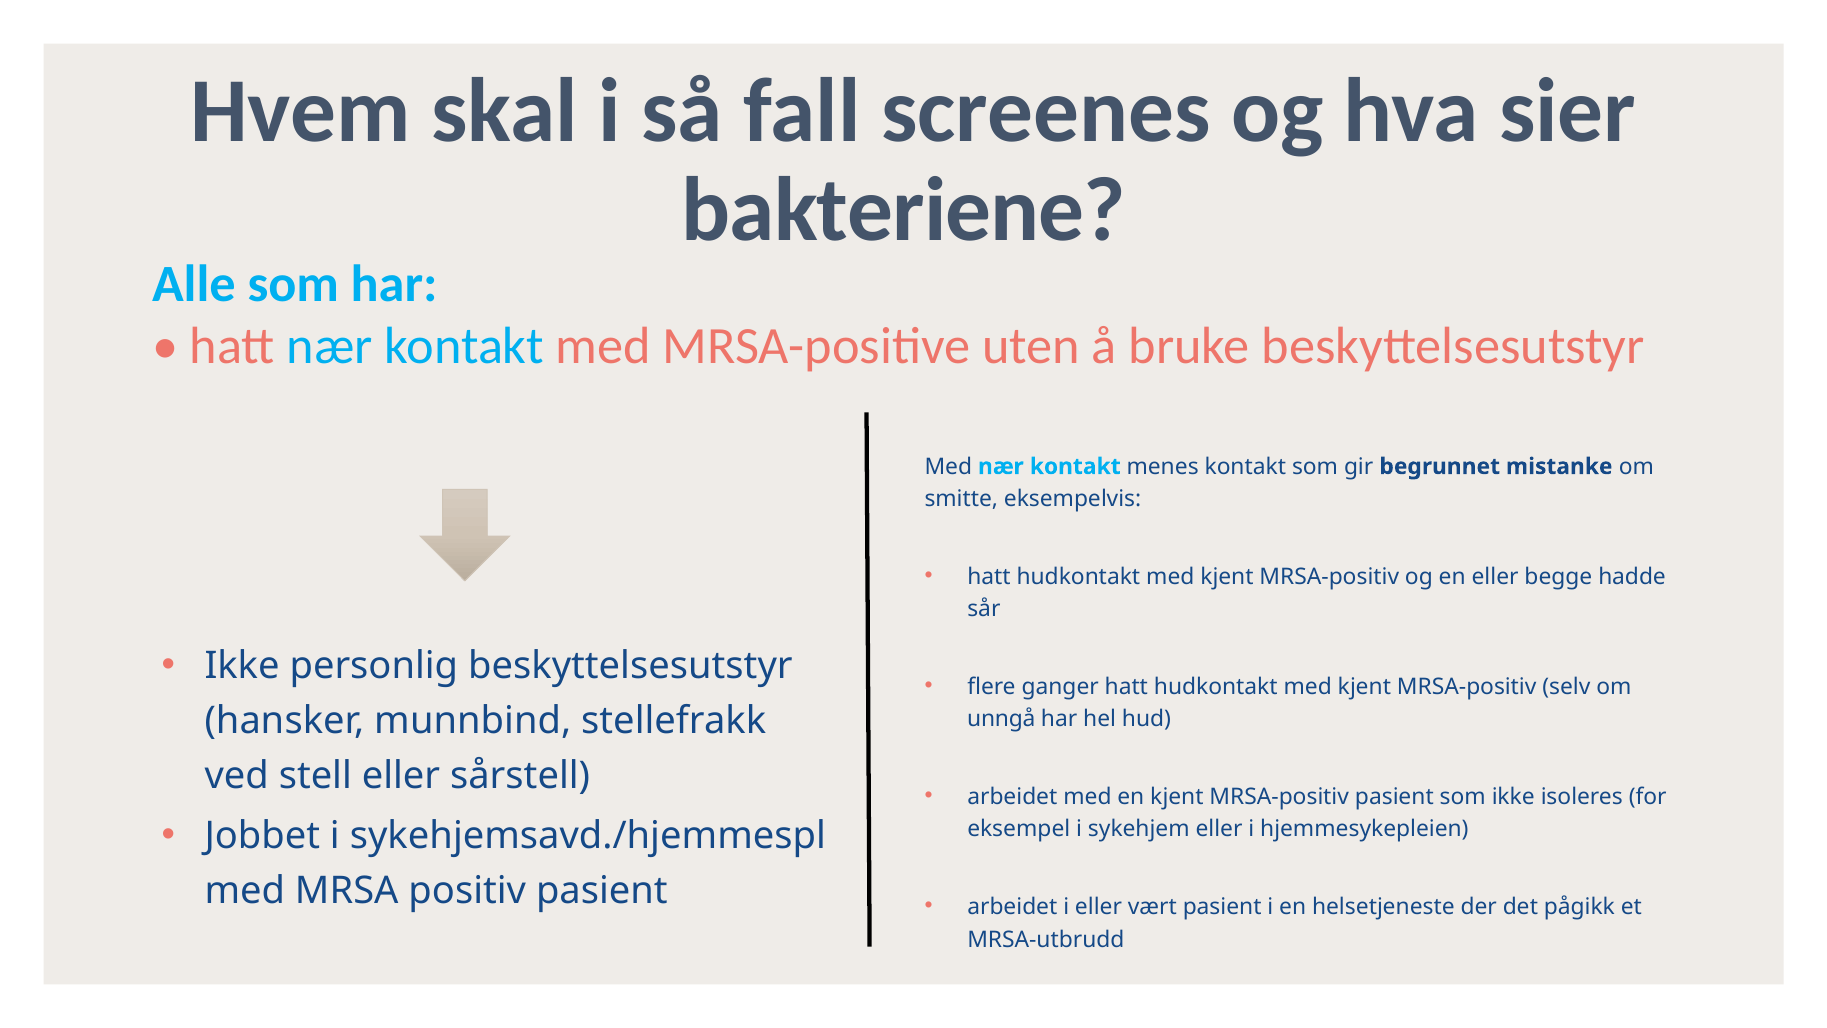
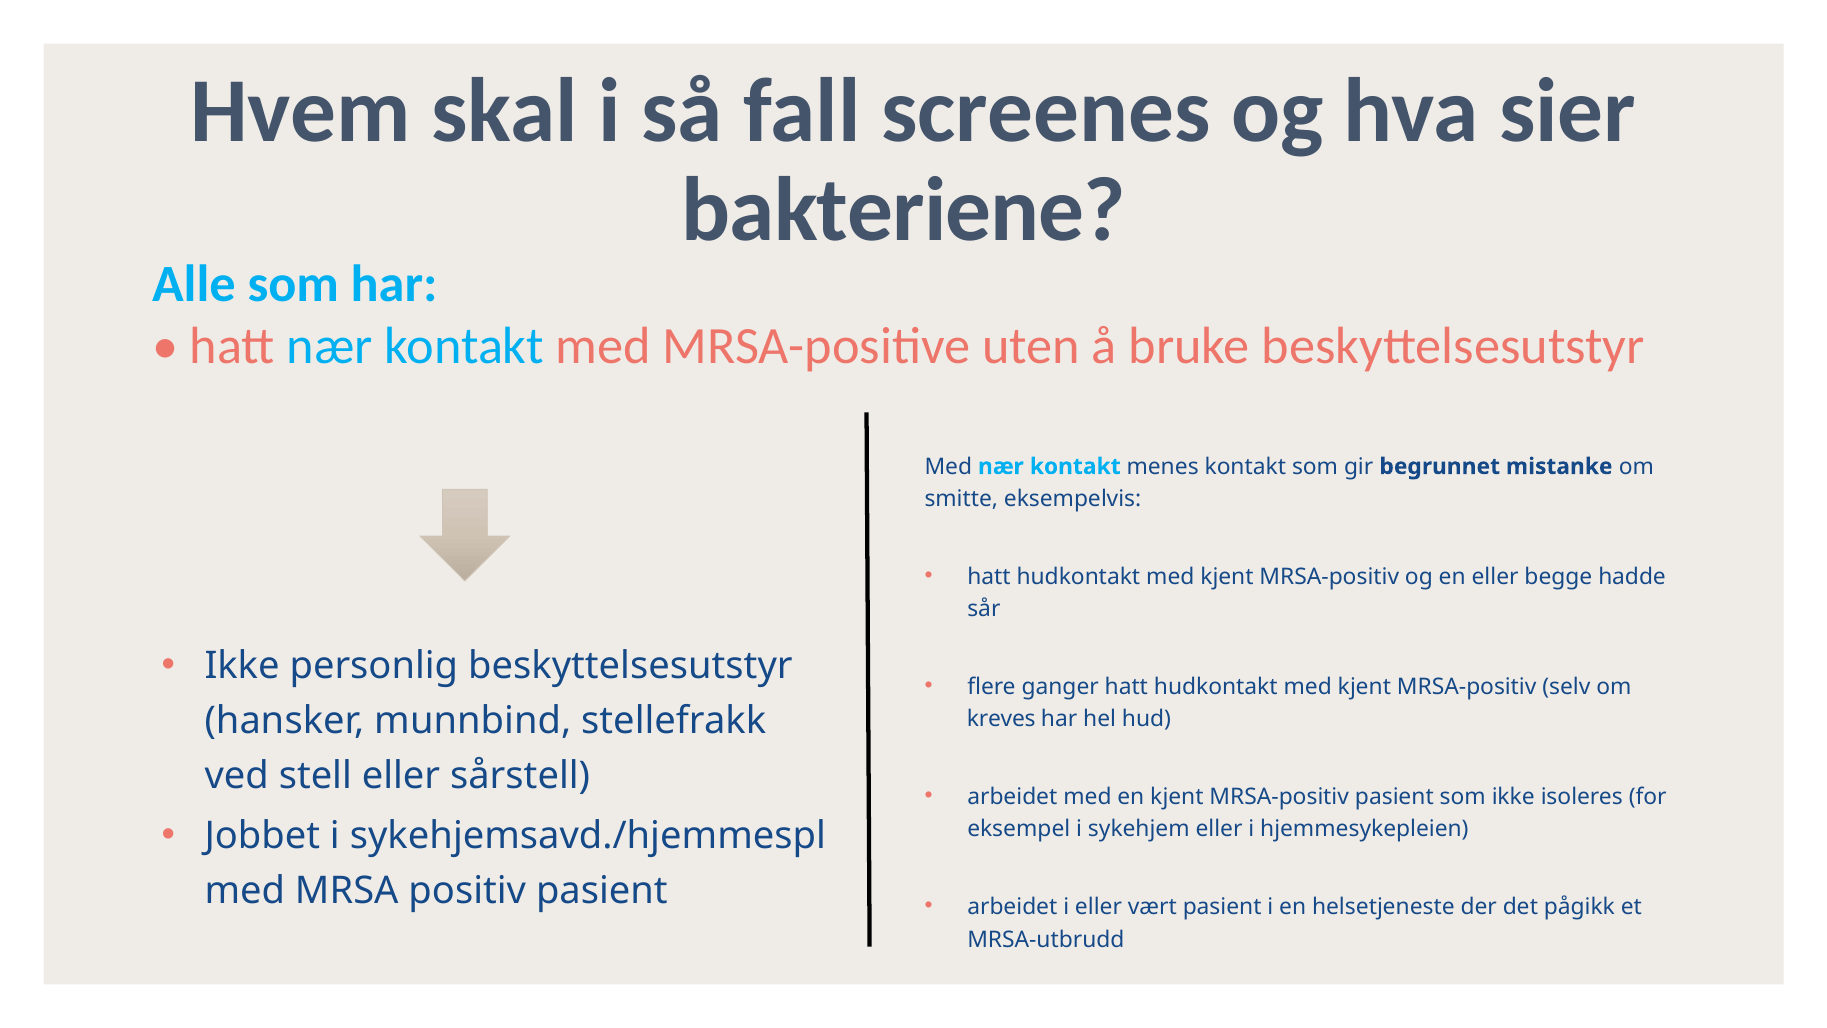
unngå: unngå -> kreves (1001, 719)
